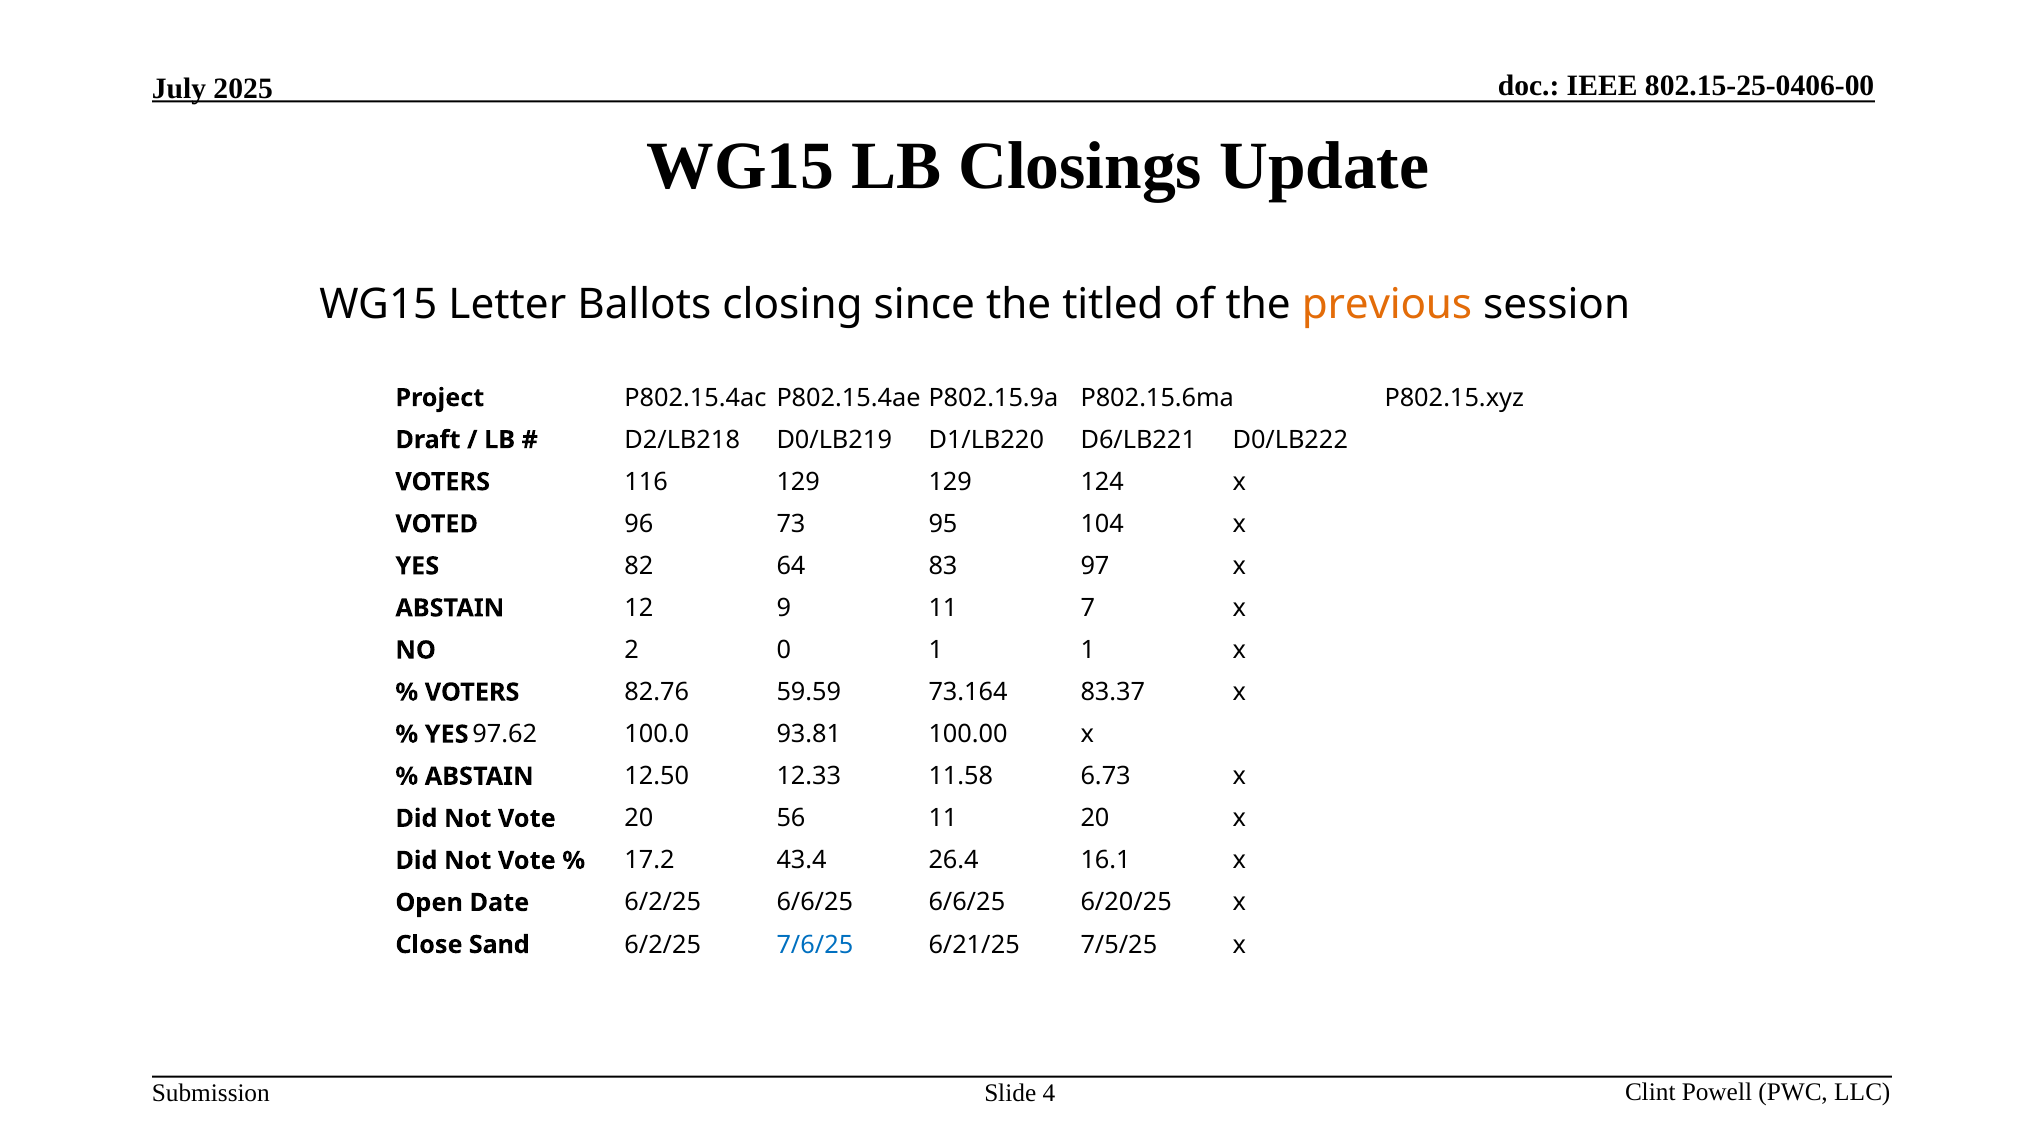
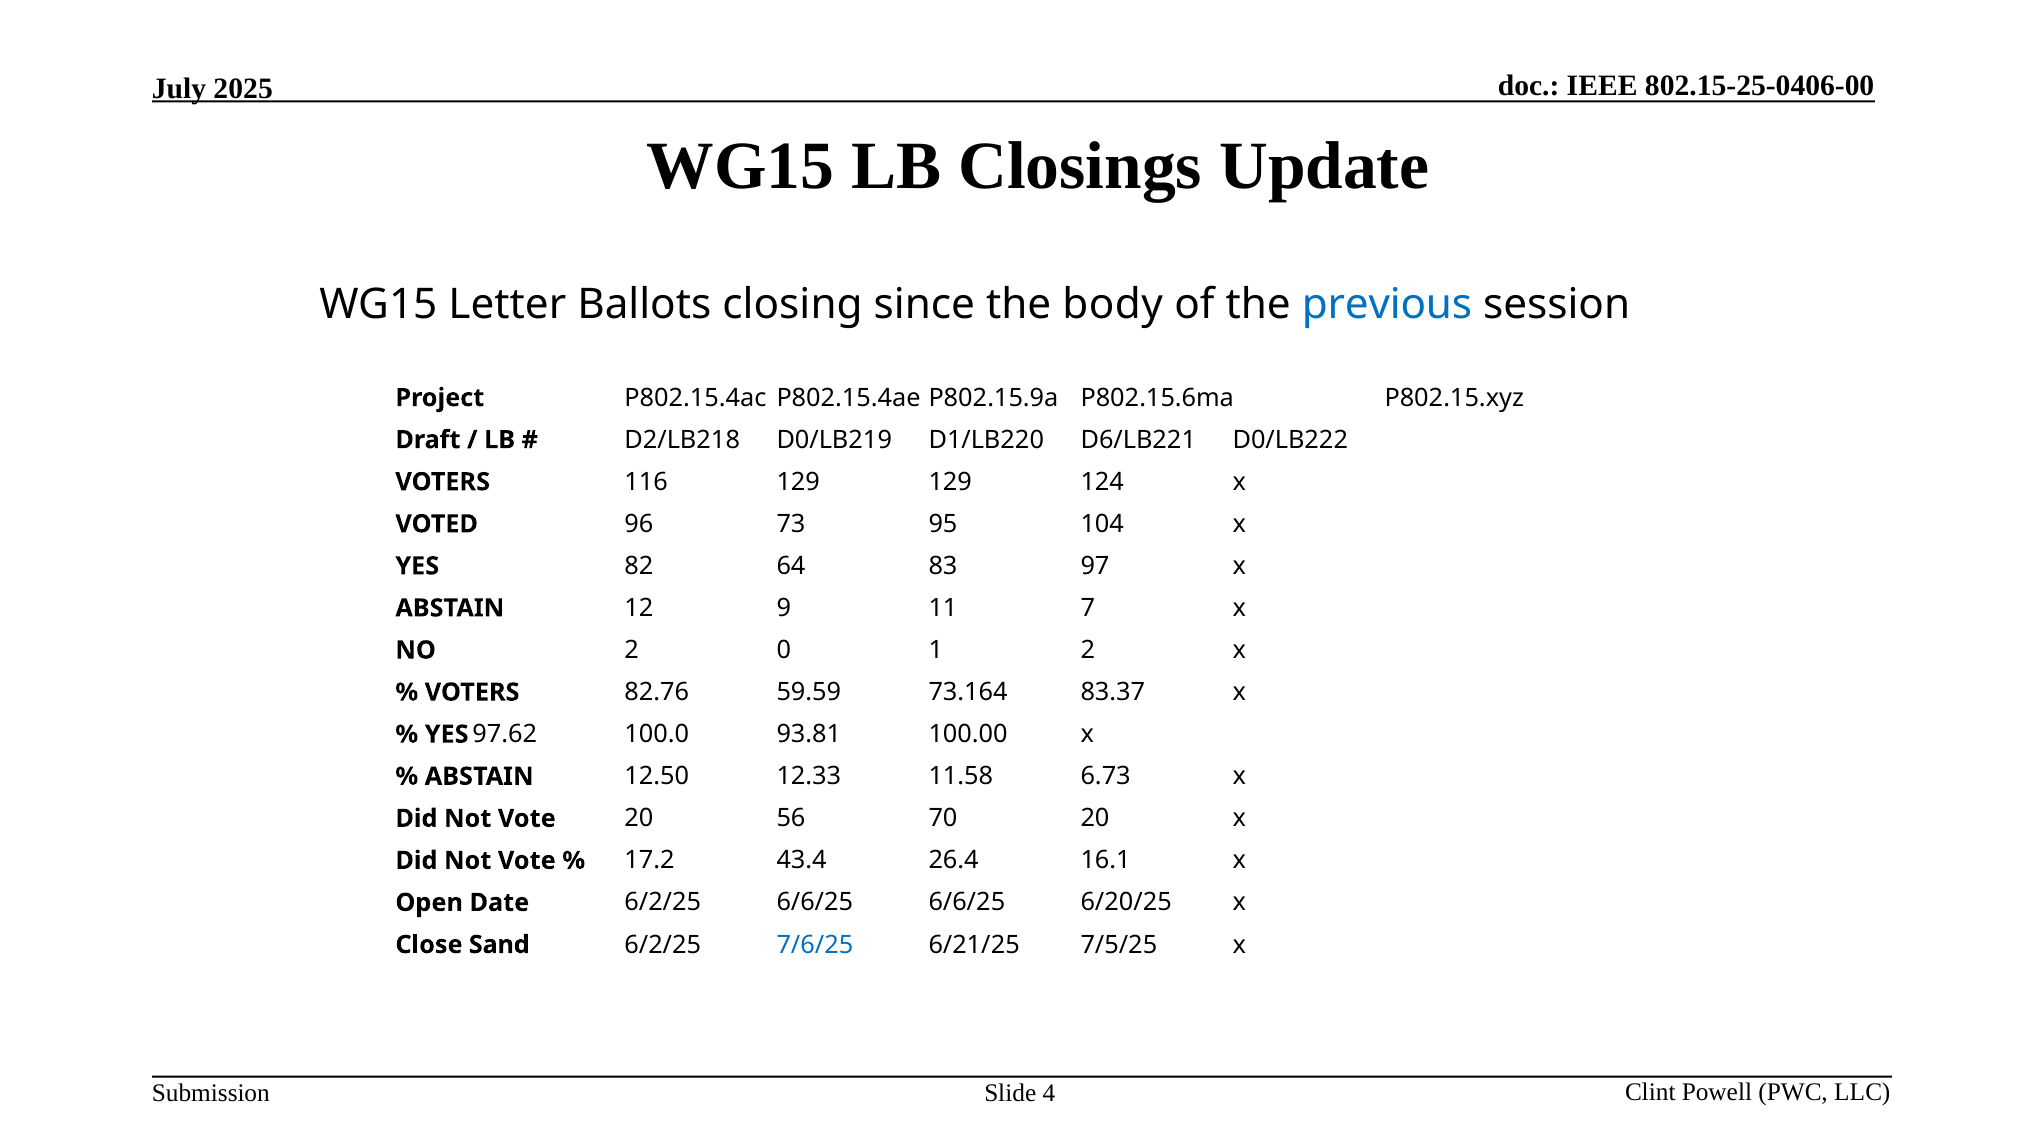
titled: titled -> body (1113, 305)
previous colour: orange -> blue (1387, 305)
1 1: 1 -> 2 (1088, 650)
56 11: 11 -> 70 (943, 819)
